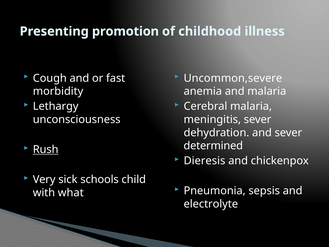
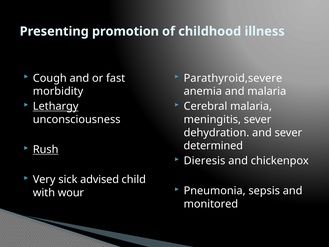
Uncommon,severe: Uncommon,severe -> Parathyroid,severe (233, 78)
Lethargy underline: none -> present (56, 106)
schools: schools -> advised (100, 179)
what: what -> wour (71, 192)
electrolyte: electrolyte -> monitored (211, 204)
